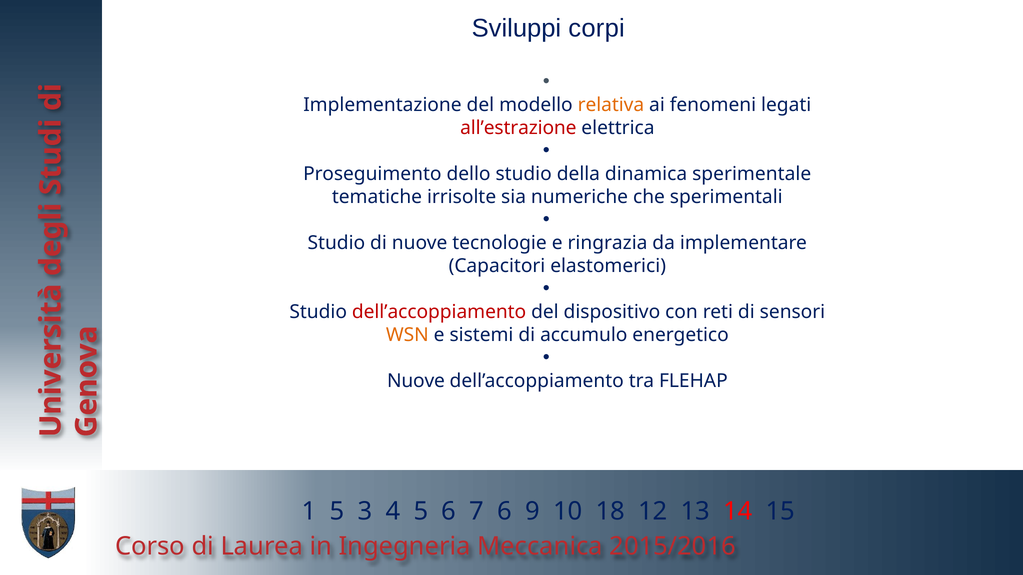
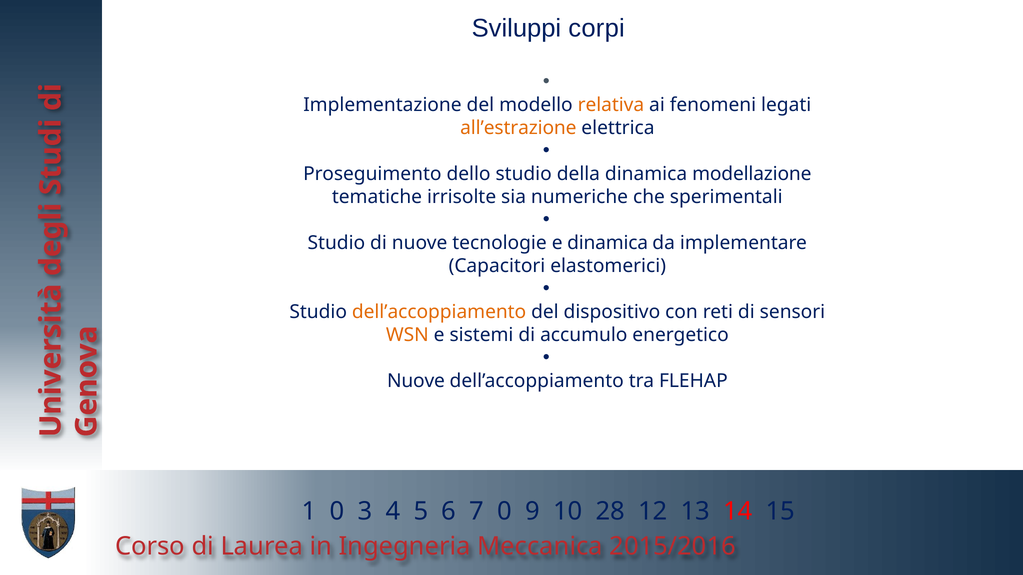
all’estrazione colour: red -> orange (518, 128)
sperimentale: sperimentale -> modellazione (752, 174)
e ringrazia: ringrazia -> dinamica (608, 243)
dell’accoppiamento colour: red -> orange (439, 312)
1 5: 5 -> 0 (337, 511)
7 6: 6 -> 0 (505, 511)
18: 18 -> 28 (610, 511)
